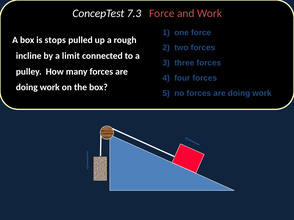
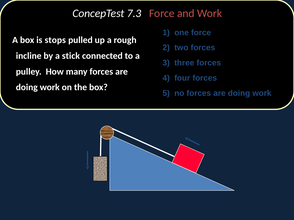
limit: limit -> stick (71, 56)
